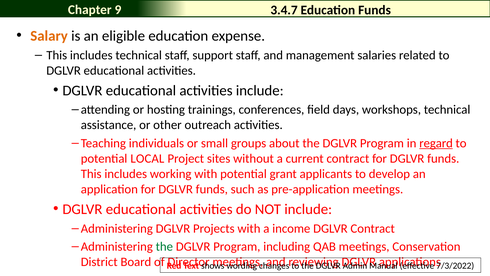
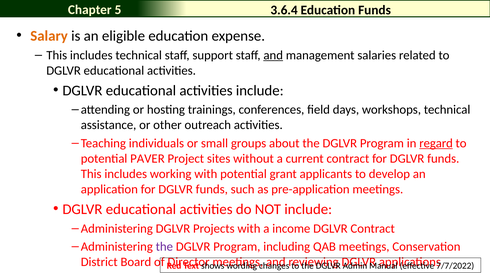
9: 9 -> 5 (118, 10)
3.4.7: 3.4.7 -> 3.6.4 (284, 10)
and underline: none -> present (273, 55)
LOCAL: LOCAL -> PAVER (147, 158)
the colour: green -> purple (164, 246)
7/3/2022: 7/3/2022 -> 7/7/2022 (455, 266)
